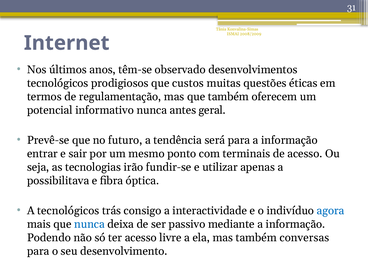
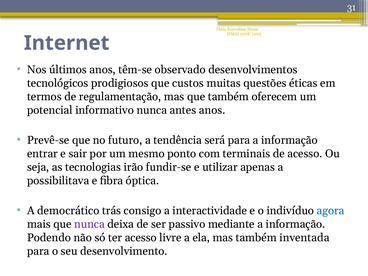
antes geral: geral -> anos (212, 110)
A tecnológicos: tecnológicos -> democrático (68, 211)
nunca colour: blue -> purple (89, 224)
conversas: conversas -> inventada (304, 238)
